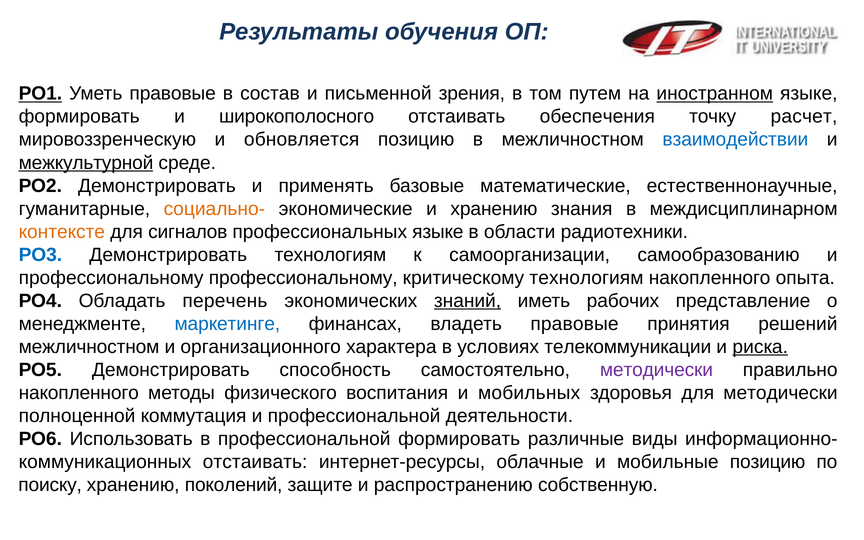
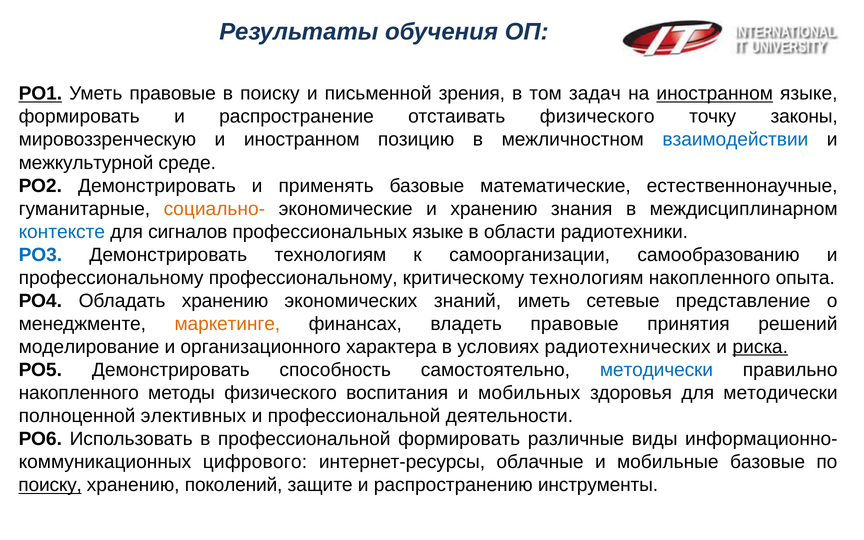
в состав: состав -> поиску (270, 94)
путем: путем -> задач (595, 94)
широкополосного: широкополосного -> распространение (297, 117)
отстаивать обеспечения: обеспечения -> физического (597, 117)
расчет: расчет -> законы (804, 117)
и обновляется: обновляется -> иностранном (302, 140)
межкультурной underline: present -> none (86, 163)
контексте colour: orange -> blue (62, 232)
Обладать перечень: перечень -> хранению (225, 301)
знаний underline: present -> none (468, 301)
рабочих: рабочих -> сетевые (623, 301)
маркетинге colour: blue -> orange (227, 324)
межличностном: межличностном -> моделирование (89, 347)
телекоммуникации: телекоммуникации -> радиотехнических (628, 347)
методически colour: purple -> blue (657, 370)
коммутация: коммутация -> элективных (193, 416)
отстаивать: отстаивать -> цифрового (255, 462)
мобильные позицию: позицию -> базовые (768, 462)
поиску underline: none -> present (50, 485)
собственную: собственную -> инструменты (598, 485)
